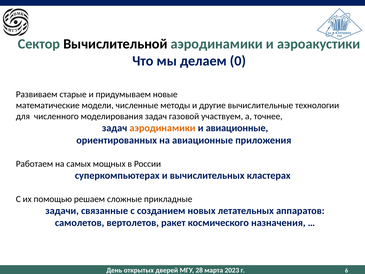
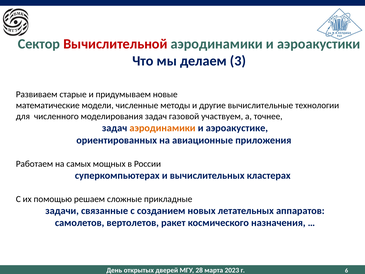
Вычислительной colour: black -> red (115, 44)
0: 0 -> 3 (238, 61)
и авиационные: авиационные -> аэроакустике (237, 128)
